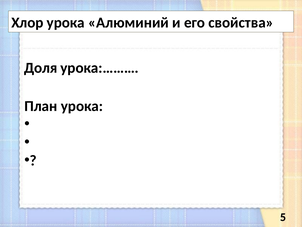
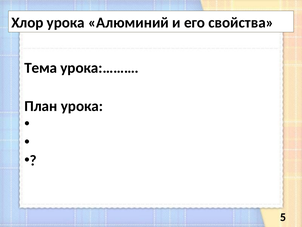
Доля: Доля -> Тема (41, 68)
